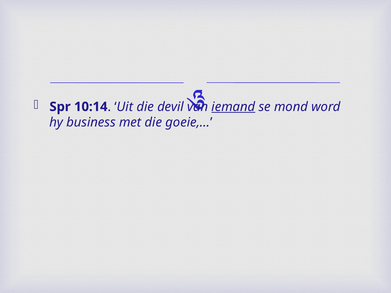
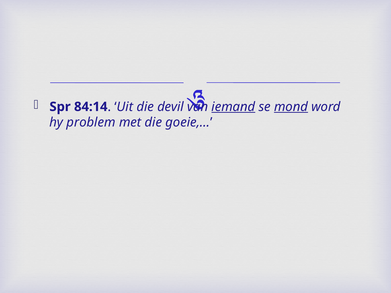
10:14: 10:14 -> 84:14 (91, 107)
mond underline: none -> present (291, 107)
business: business -> problem (91, 122)
